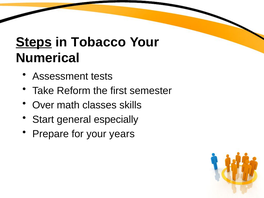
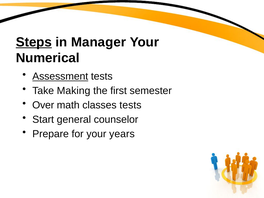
Tobacco: Tobacco -> Manager (99, 42)
Assessment underline: none -> present (60, 76)
Reform: Reform -> Making (74, 91)
classes skills: skills -> tests (130, 105)
especially: especially -> counselor (116, 120)
